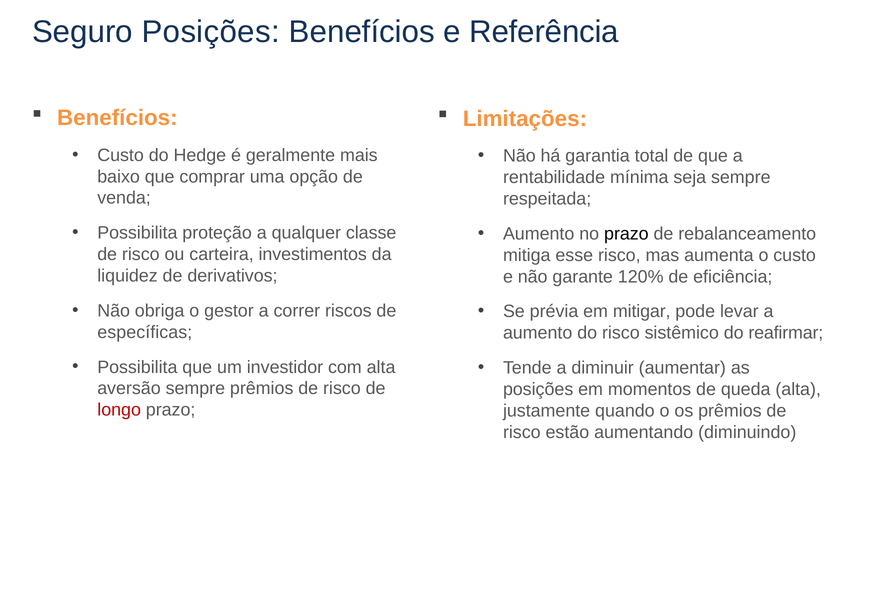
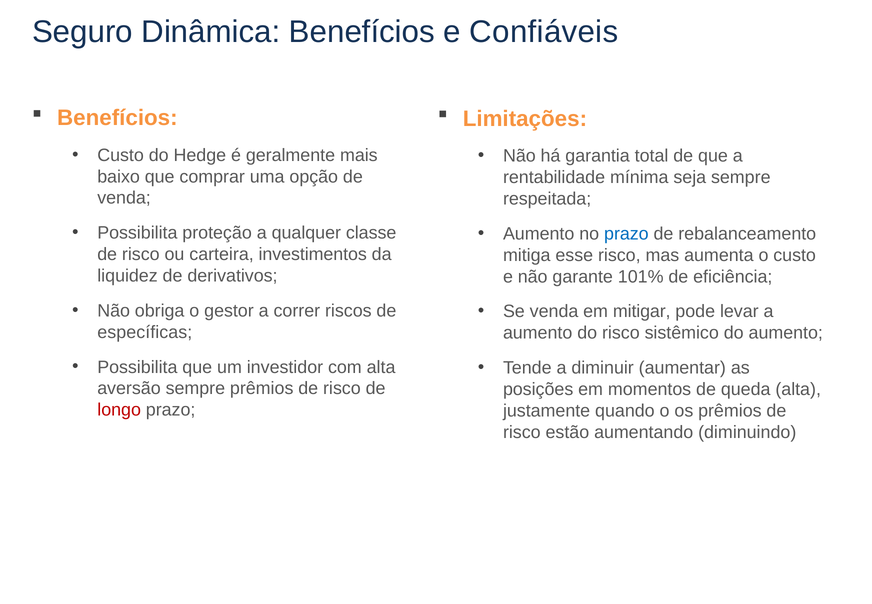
Seguro Posições: Posições -> Dinâmica (211, 32)
Referência: Referência -> Confiáveis (544, 32)
prazo colour: black -> blue (626, 234)
120%: 120% -> 101% (641, 276)
Se prévia: prévia -> venda (554, 311)
do reafirmar: reafirmar -> aumento (786, 333)
